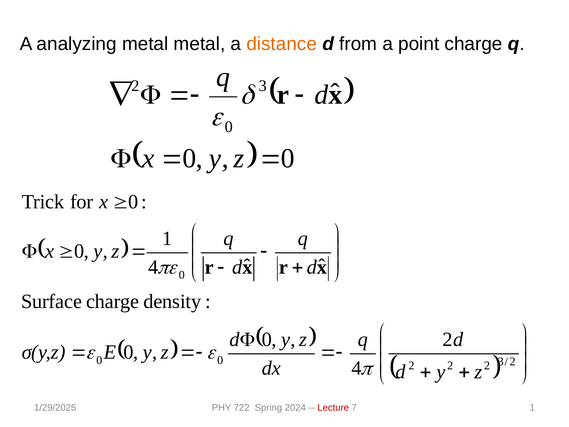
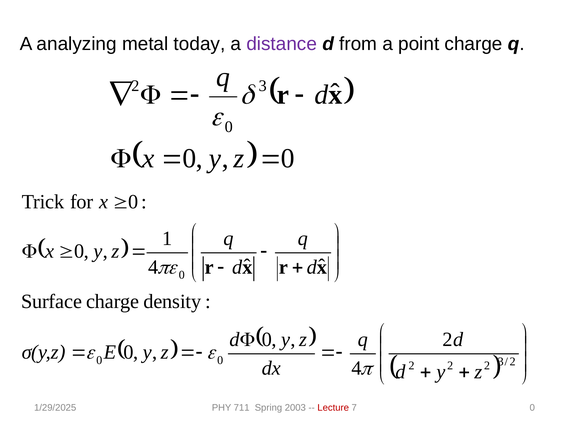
metal metal: metal -> today (199, 44)
distance colour: orange -> purple (282, 44)
722: 722 -> 711 (242, 408)
2024: 2024 -> 2003 (295, 408)
7 1: 1 -> 0 (532, 408)
